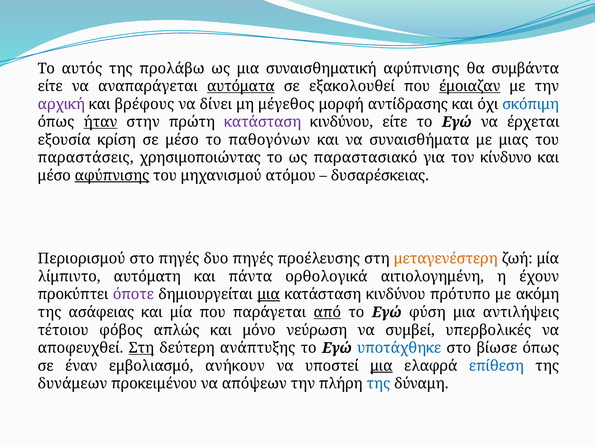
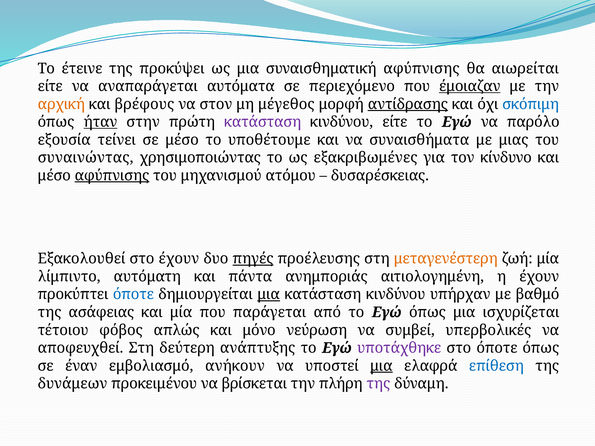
αυτός: αυτός -> έτεινε (82, 68)
προλάβω: προλάβω -> προκύψει (172, 68)
συμβάντα: συμβάντα -> αιωρείται (525, 68)
αυτόματα underline: present -> none (241, 86)
εξακολουθεί: εξακολουθεί -> περιεχόμενο (352, 86)
αρχική colour: purple -> orange (61, 104)
δίνει: δίνει -> στον (216, 104)
αντίδρασης underline: none -> present (408, 104)
έρχεται: έρχεται -> παρόλο (533, 122)
κρίση: κρίση -> τείνει (117, 140)
παθογόνων: παθογόνων -> υποθέτουμε (269, 140)
παραστάσεις: παραστάσεις -> συναινώντας (86, 158)
παραστασιακό: παραστασιακό -> εξακριβωμένες (366, 158)
Περιορισμού: Περιορισμού -> Εξακολουθεί (82, 259)
στο πηγές: πηγές -> έχουν (179, 259)
πηγές underline: none -> present (253, 259)
ορθολογικά: ορθολογικά -> ανημποριάς (326, 277)
όποτε colour: purple -> blue (133, 295)
πρότυπο: πρότυπο -> υπήρχαν (460, 295)
ακόμη: ακόμη -> βαθμό (538, 295)
από underline: present -> none (327, 312)
Εγώ φύση: φύση -> όπως (427, 312)
αντιλήψεις: αντιλήψεις -> ισχυρίζεται (521, 312)
Στη underline: present -> none (141, 348)
υποτάχθηκε colour: blue -> purple (399, 348)
στο βίωσε: βίωσε -> όποτε (497, 348)
απόψεων: απόψεων -> βρίσκεται (254, 384)
της colour: blue -> purple (378, 384)
